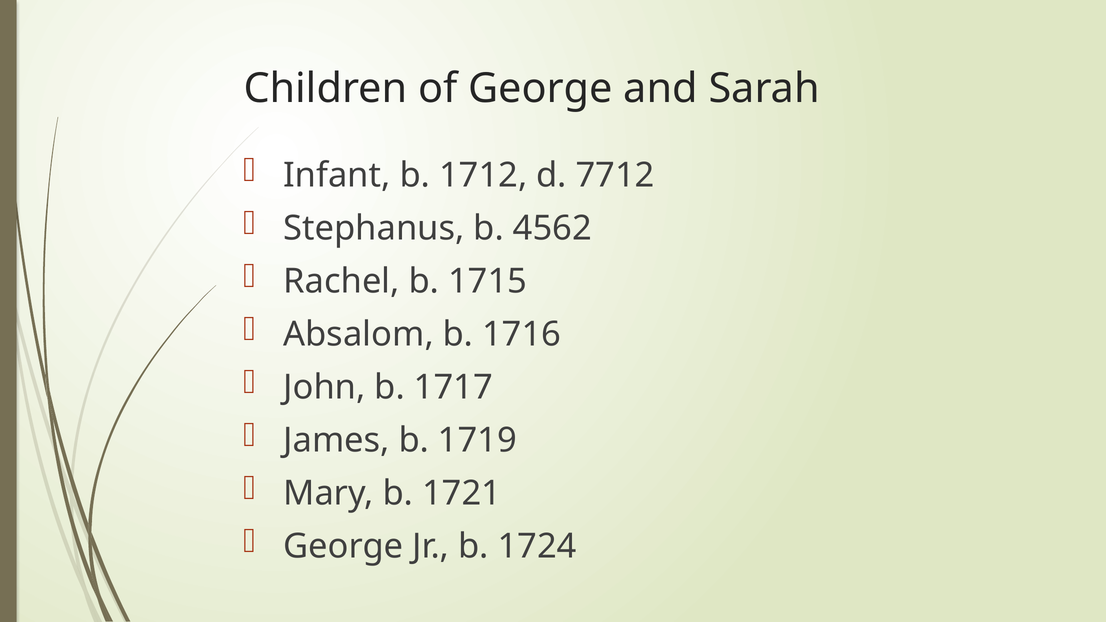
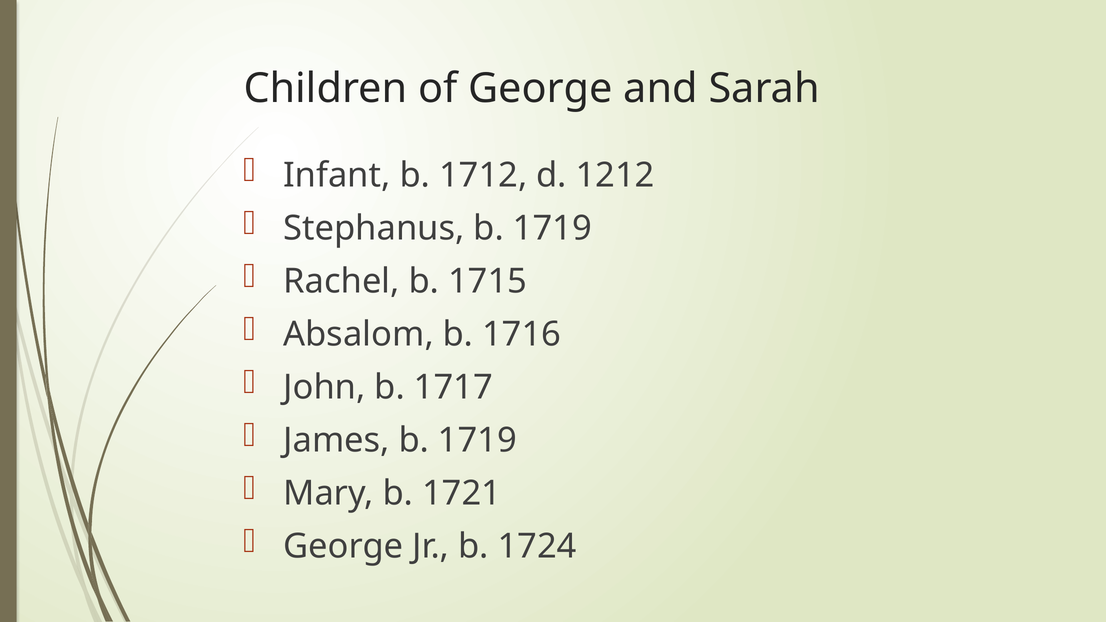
7712: 7712 -> 1212 (615, 176)
Stephanus b 4562: 4562 -> 1719 (552, 229)
